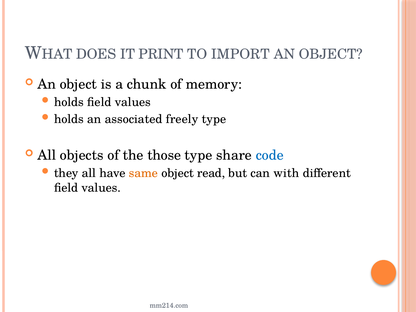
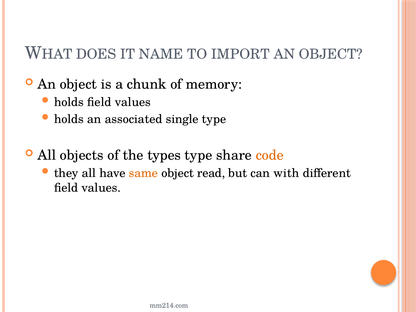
PRINT: PRINT -> NAME (161, 54)
freely: freely -> single (182, 119)
those: those -> types (164, 155)
code colour: blue -> orange (270, 155)
